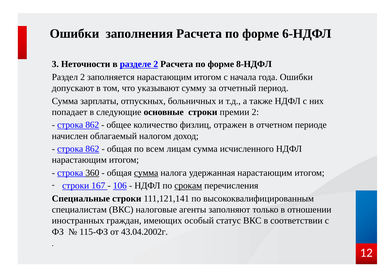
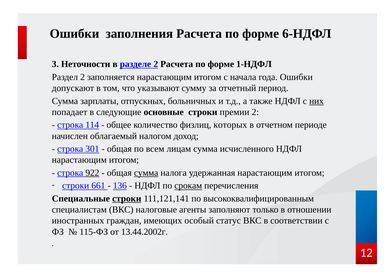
8-НДФЛ: 8-НДФЛ -> 1-НДФЛ (254, 64)
них underline: none -> present (316, 101)
862: 862 -> 114 (92, 125)
отражен: отражен -> которых (230, 125)
862: 862 -> 301 (92, 149)
360: 360 -> 922 (92, 173)
167: 167 -> 661 (98, 186)
106: 106 -> 136 (120, 186)
строки underline: none -> present (127, 199)
43.04.2002г: 43.04.2002г -> 13.44.2002г (144, 232)
